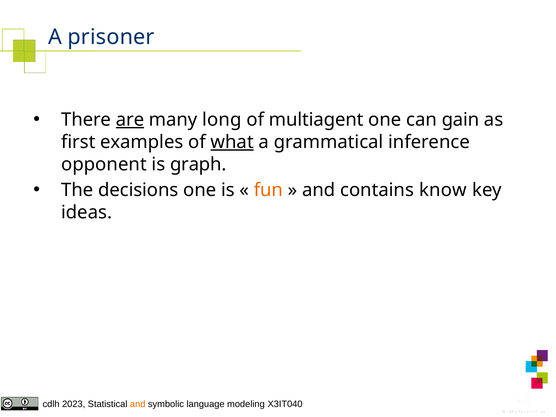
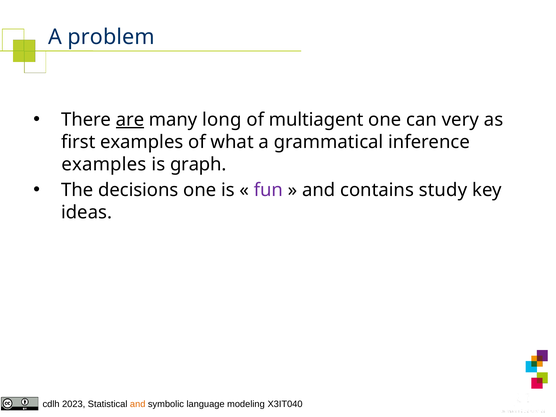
prisoner: prisoner -> problem (111, 37)
gain: gain -> very (460, 120)
what underline: present -> none (232, 142)
opponent: opponent -> examples (104, 164)
fun colour: orange -> purple (268, 190)
know: know -> study (443, 190)
